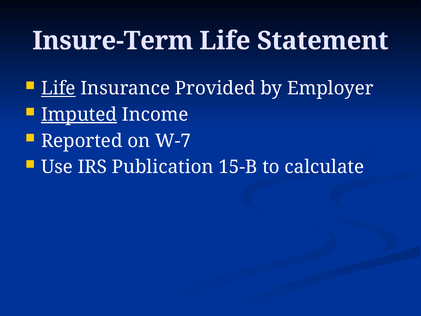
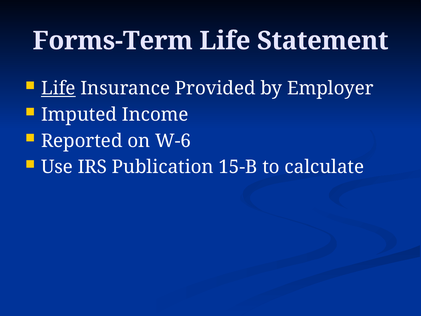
Insure-Term: Insure-Term -> Forms-Term (113, 41)
Imputed underline: present -> none (79, 115)
W-7: W-7 -> W-6 (173, 141)
